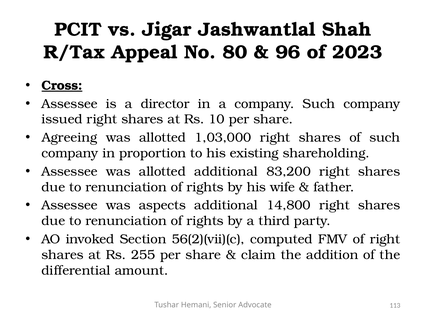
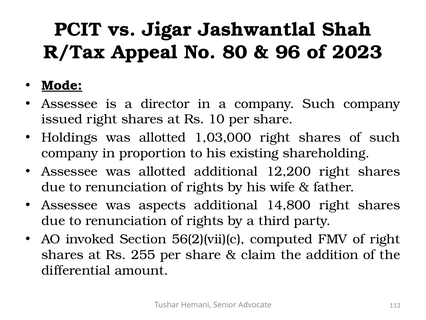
Cross: Cross -> Mode (62, 85)
Agreeing: Agreeing -> Holdings (70, 137)
83,200: 83,200 -> 12,200 (289, 171)
